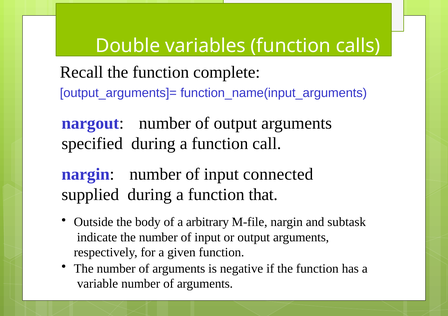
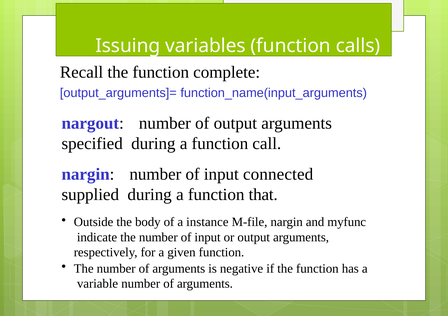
Double: Double -> Issuing (128, 46)
arbitrary: arbitrary -> instance (207, 222)
subtask: subtask -> myfunc (347, 222)
